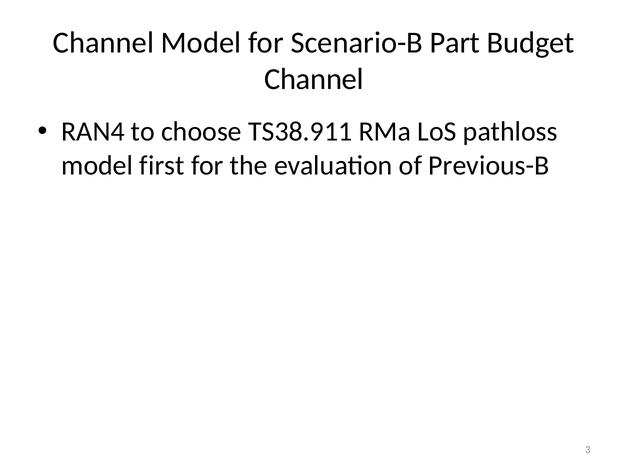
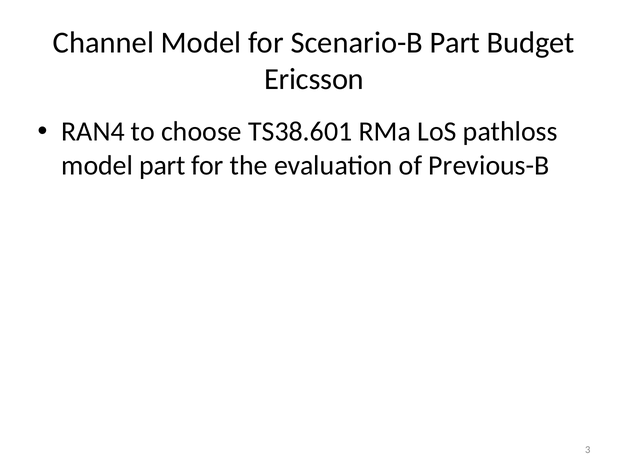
Channel: Channel -> Ericsson (314, 79)
TS38.911: TS38.911 -> TS38.601 (300, 132)
model first: first -> part (162, 165)
